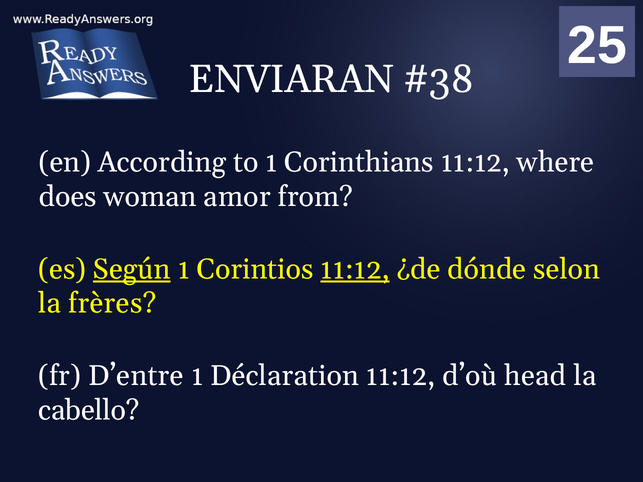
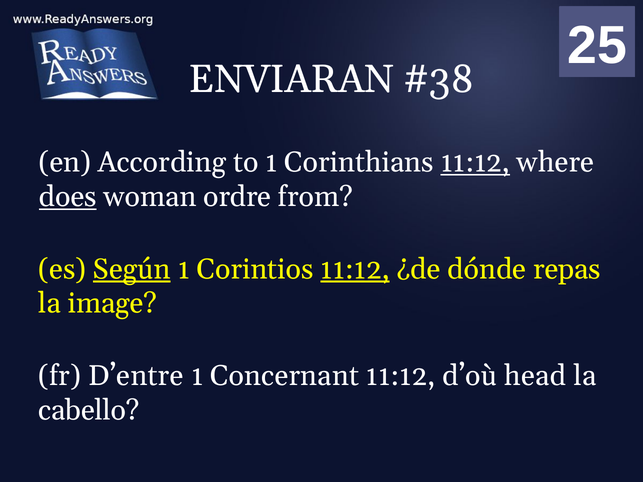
11:12 underline: none -> present (475, 163)
does underline: none -> present (68, 197)
amor: amor -> ordre (237, 197)
selon: selon -> repas (567, 269)
frères: frères -> image (113, 304)
Déclaration: Déclaration -> Concernant (285, 376)
